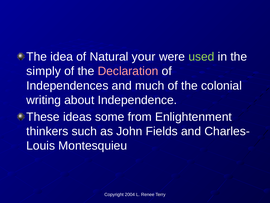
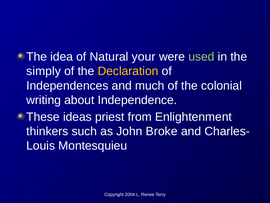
Declaration colour: pink -> yellow (128, 71)
some: some -> priest (110, 117)
Fields: Fields -> Broke (162, 131)
